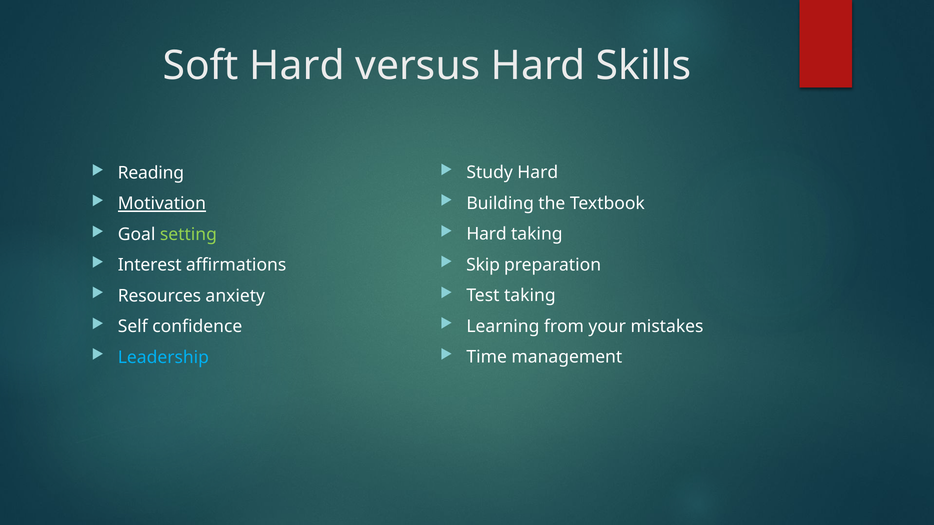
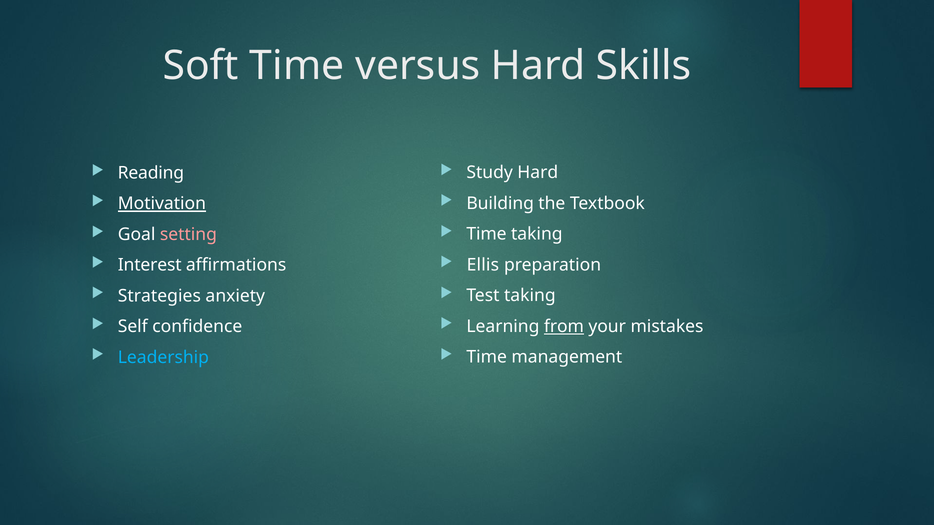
Soft Hard: Hard -> Time (297, 66)
Hard: Hard -> Time (487, 234)
setting colour: light green -> pink (188, 235)
Skip: Skip -> Ellis (483, 265)
Resources: Resources -> Strategies (159, 296)
from underline: none -> present (564, 326)
